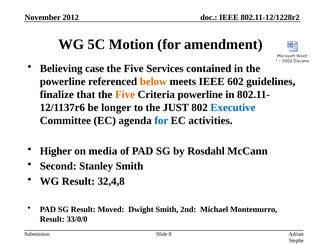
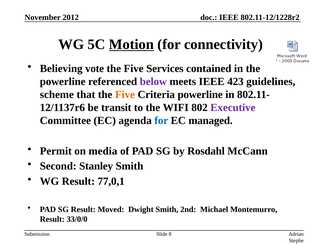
Motion underline: none -> present (131, 44)
amendment: amendment -> connectivity (223, 44)
case: case -> vote (95, 68)
below colour: orange -> purple (153, 81)
602: 602 -> 423 (235, 81)
finalize: finalize -> scheme (57, 94)
longer: longer -> transit (116, 107)
JUST: JUST -> WIFI (176, 107)
Executive colour: blue -> purple (233, 107)
activities: activities -> managed (211, 120)
Higher: Higher -> Permit (56, 151)
32,4,8: 32,4,8 -> 77,0,1 (111, 181)
